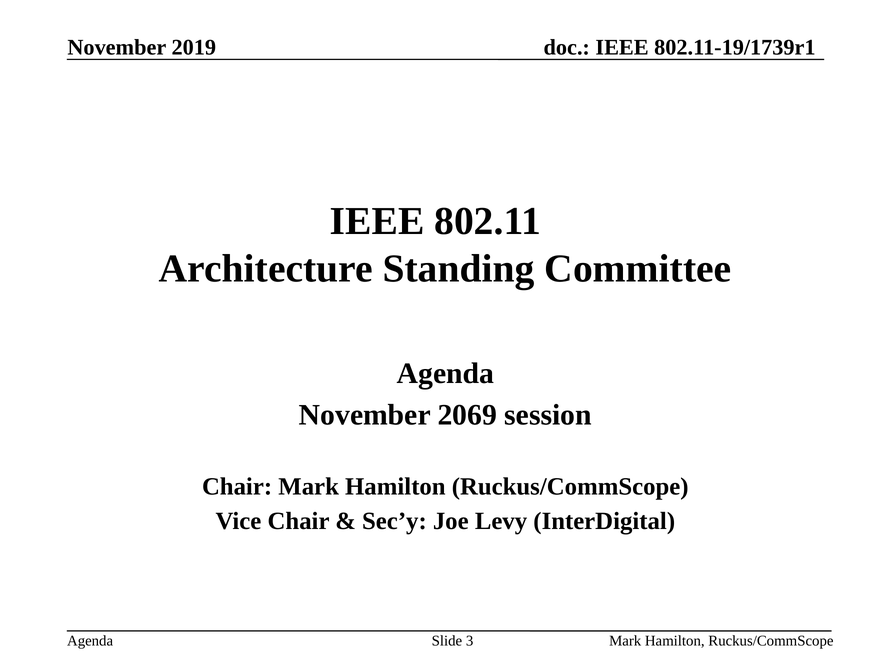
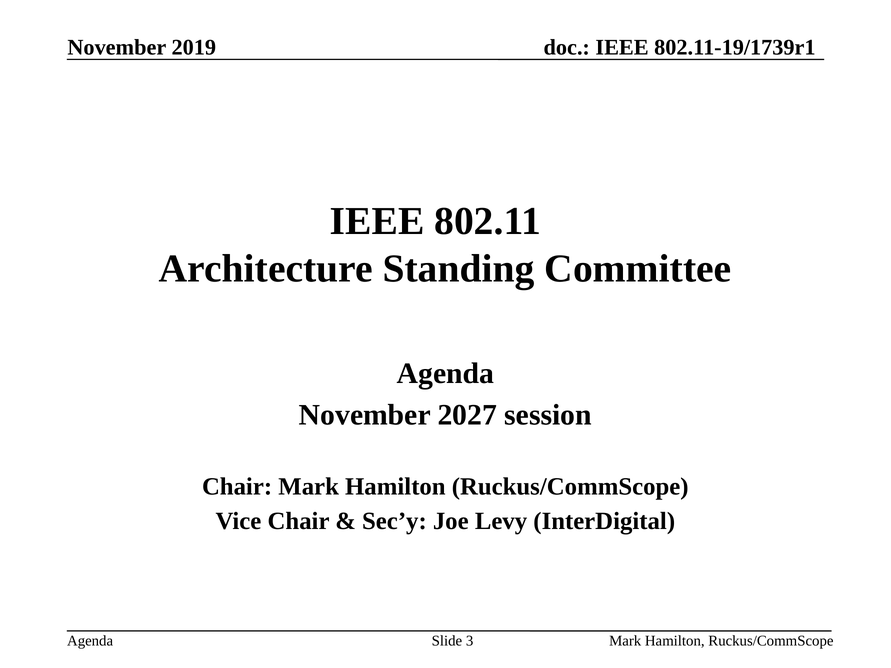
2069: 2069 -> 2027 (467, 415)
